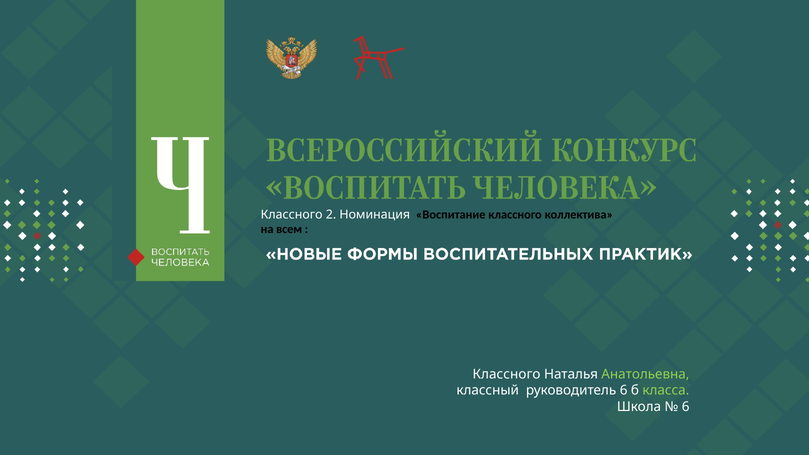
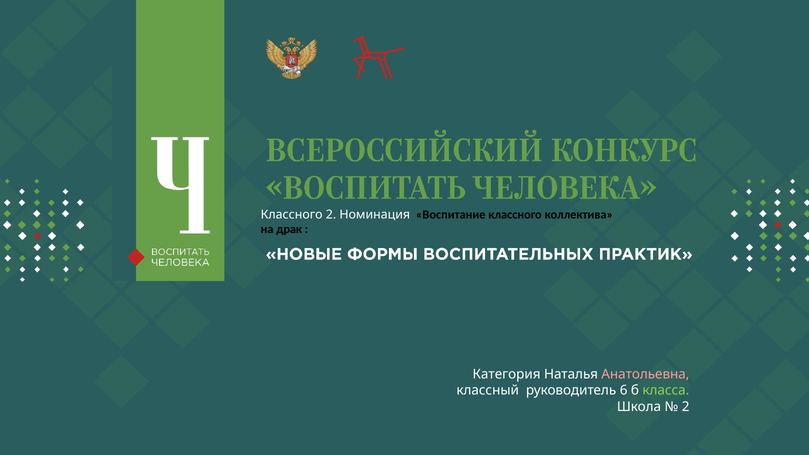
всем: всем -> драк (289, 229)
Классного: Классного -> Категория (507, 374)
Анатольевна colour: light green -> pink (645, 374)
6: 6 -> 2 (686, 407)
